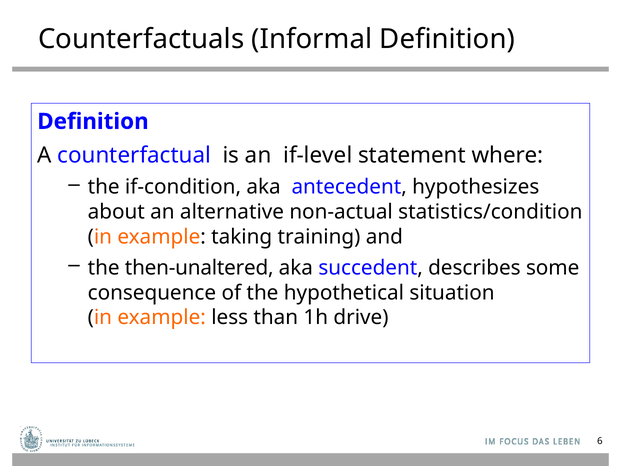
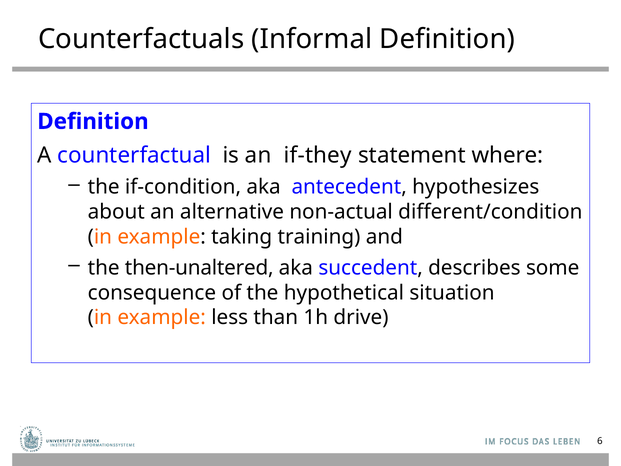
if-level: if-level -> if-they (318, 155)
statistics/condition: statistics/condition -> different/condition (490, 212)
